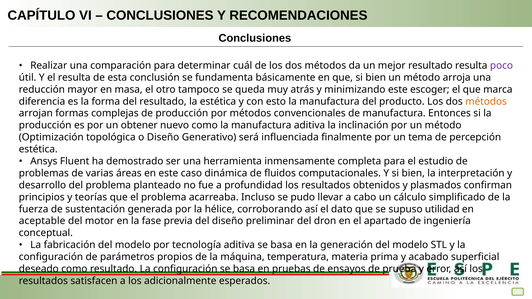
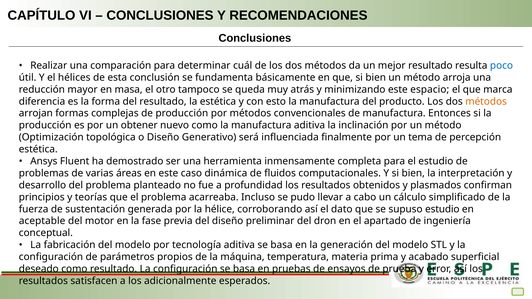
poco colour: purple -> blue (501, 66)
el resulta: resulta -> hélices (74, 78)
escoger: escoger -> espacio (430, 90)
supuso utilidad: utilidad -> estudio (442, 209)
